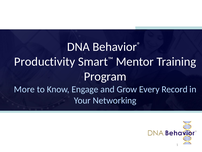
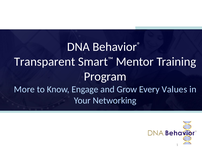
Productivity: Productivity -> Transparent (45, 61)
Record: Record -> Values (174, 89)
